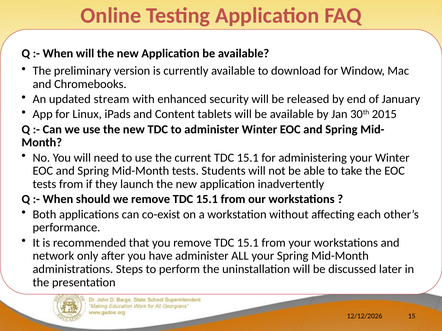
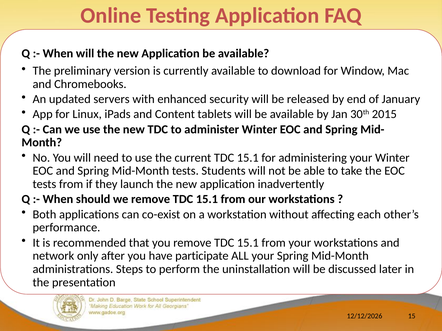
stream: stream -> servers (112, 99)
have administer: administer -> participate (202, 256)
